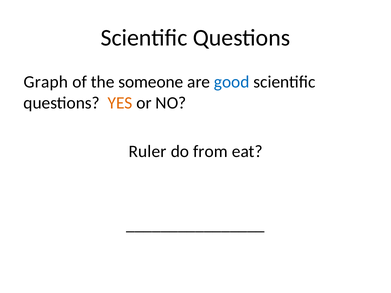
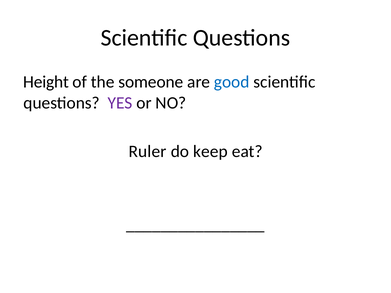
Graph: Graph -> Height (46, 82)
YES colour: orange -> purple (120, 103)
from: from -> keep (210, 152)
